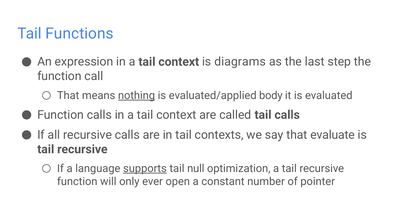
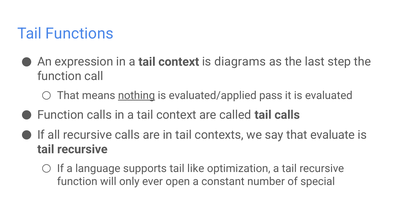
body: body -> pass (271, 96)
supports underline: present -> none (145, 169)
null: null -> like (196, 169)
pointer: pointer -> special (318, 182)
